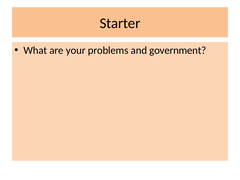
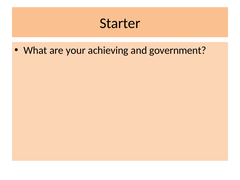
problems: problems -> achieving (108, 50)
